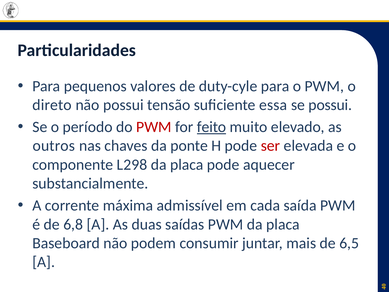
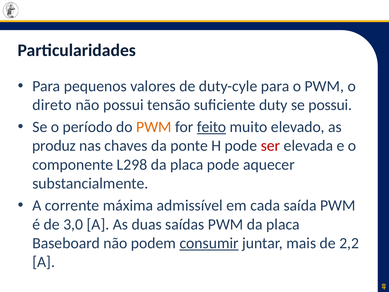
essa: essa -> duty (273, 105)
PWM colour: red -> orange (154, 127)
outros: outros -> produz (54, 146)
6,8: 6,8 -> 3,0 (73, 224)
consumir underline: none -> present (209, 243)
6,5: 6,5 -> 2,2 (349, 243)
